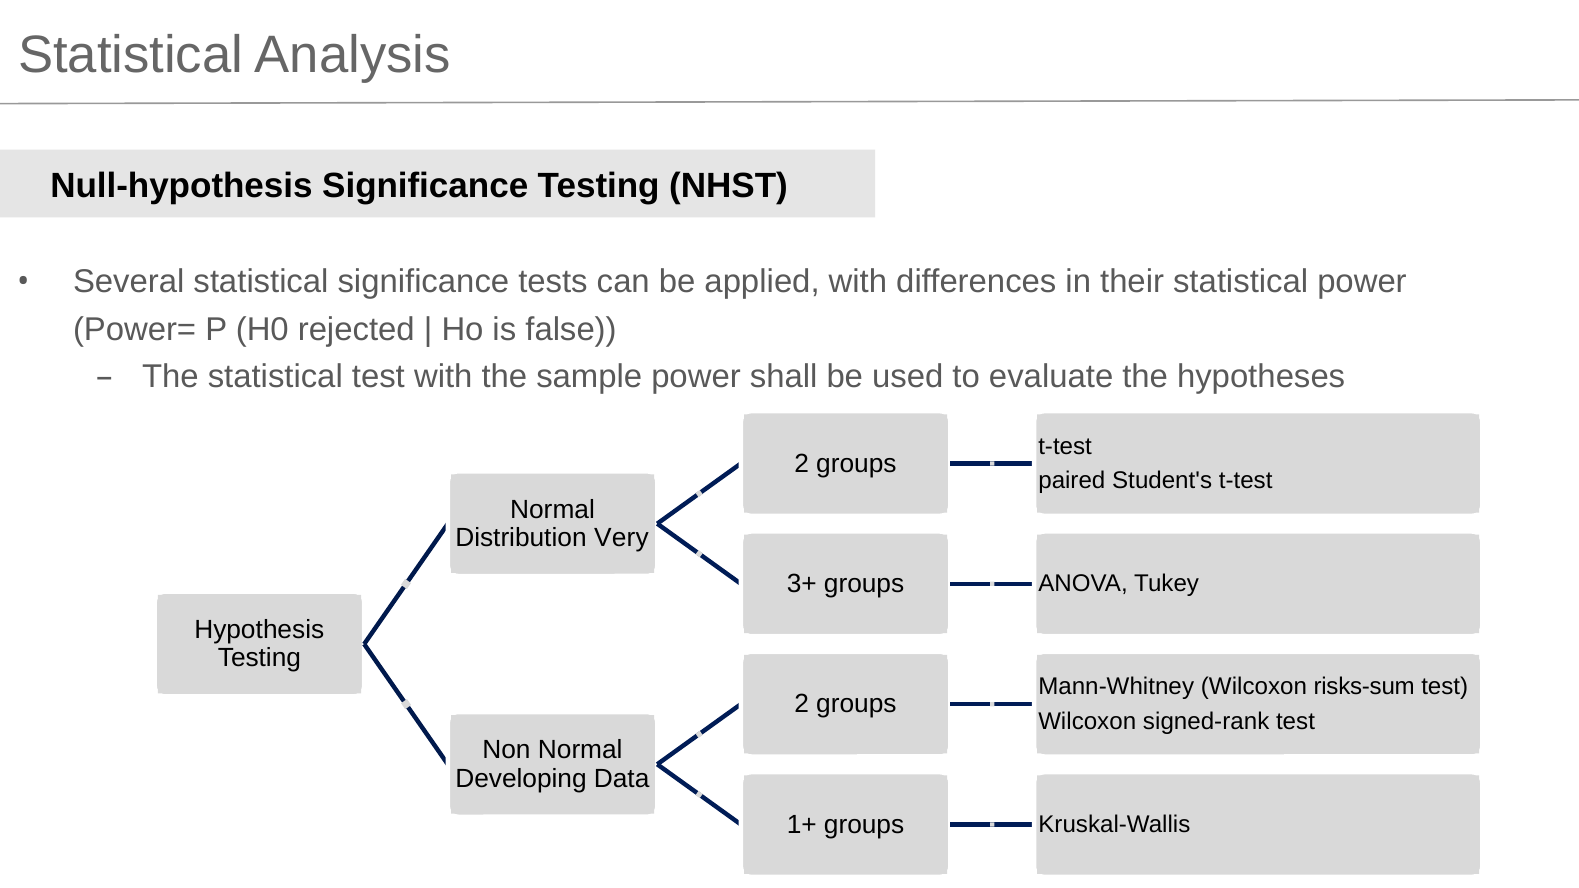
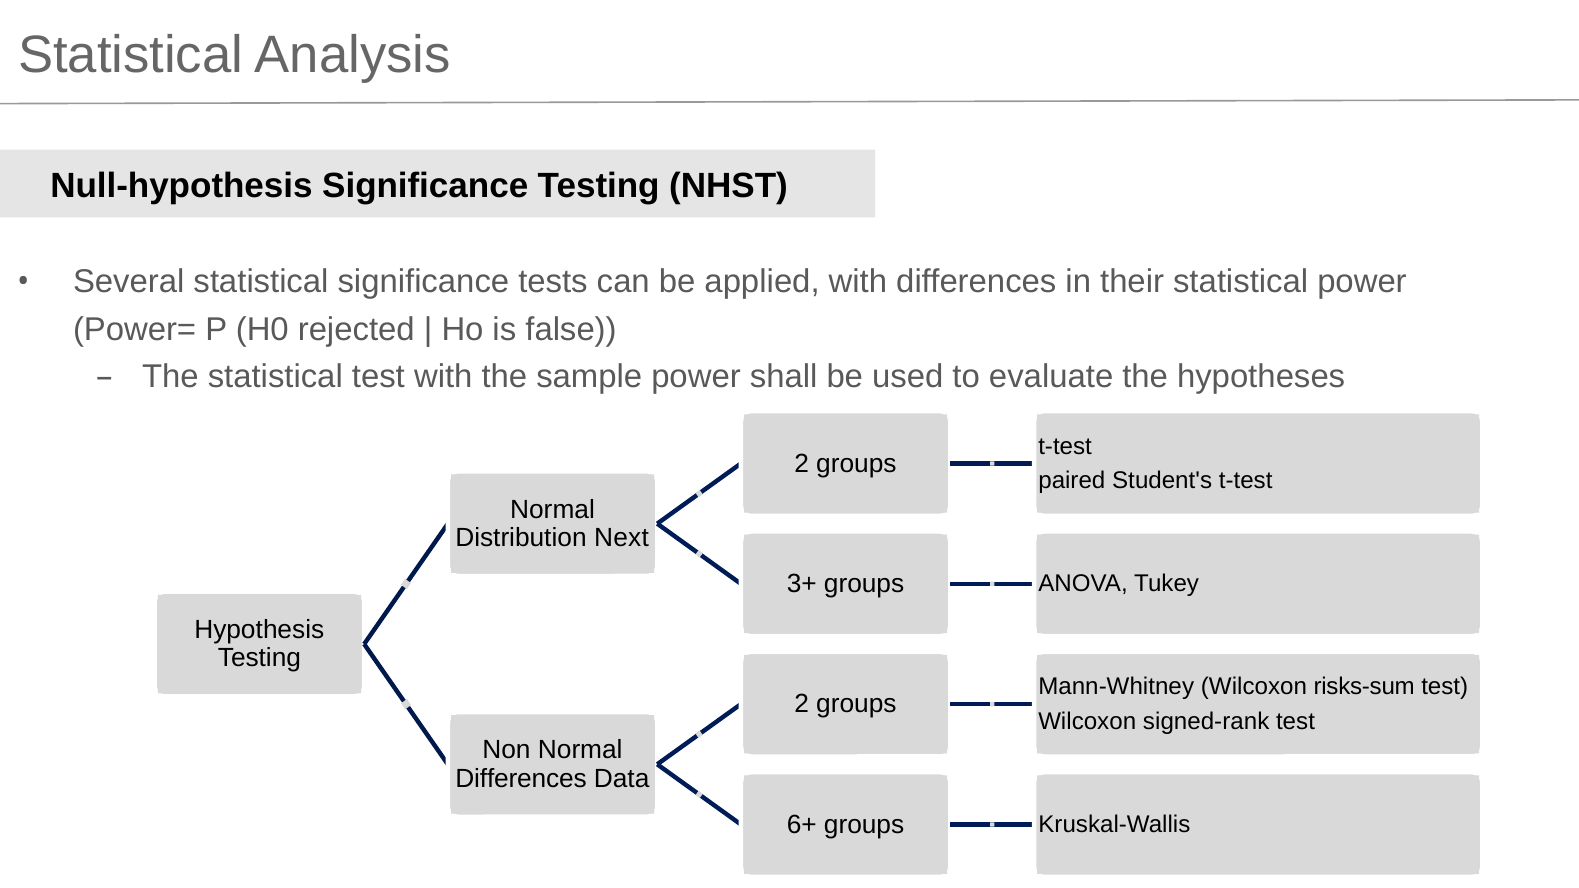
Very: Very -> Next (621, 538)
Developing: Developing -> Differences (521, 779)
1+: 1+ -> 6+ (802, 825)
